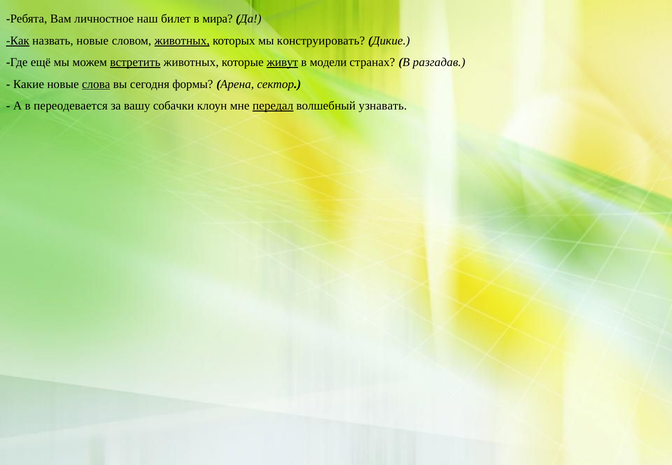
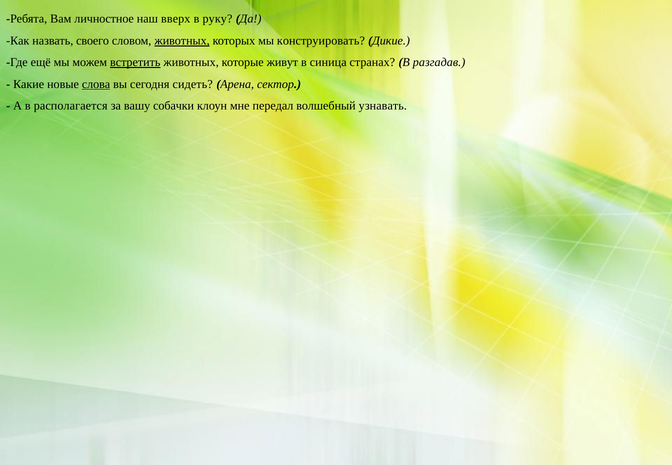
билет: билет -> вверх (176, 19)
мира: мира -> руку (217, 19)
Как underline: present -> none (18, 41)
назвать новые: новые -> своего (93, 41)
живут underline: present -> none (282, 62)
модели: модели -> синица (328, 62)
формы: формы -> сидеть (193, 84)
переодевается: переодевается -> располагается (71, 106)
передал underline: present -> none (273, 106)
